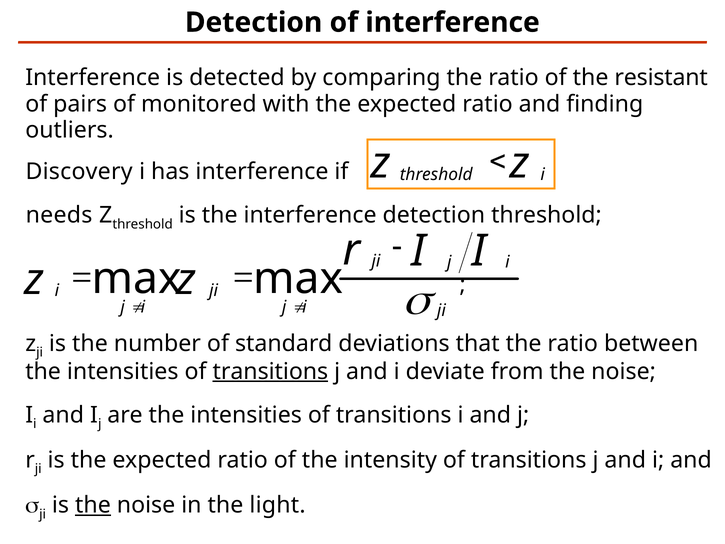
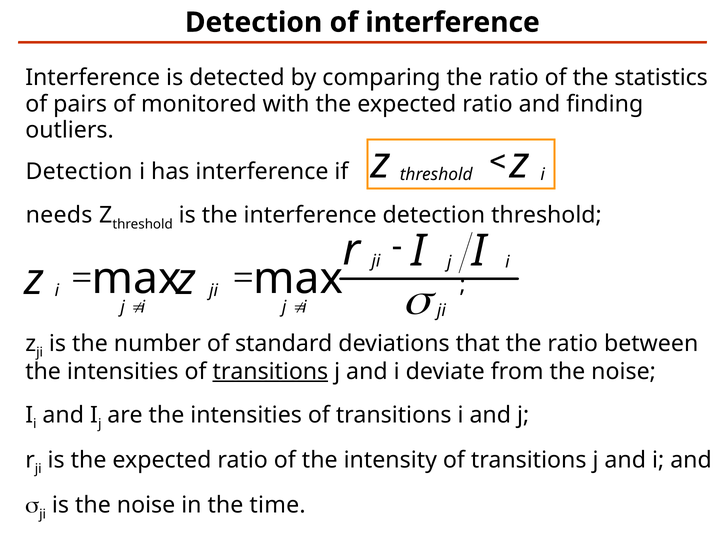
resistant: resistant -> statistics (661, 77)
Discovery: Discovery -> Detection (79, 172)
the underline: present -> none (93, 505)
light: light -> time (278, 505)
